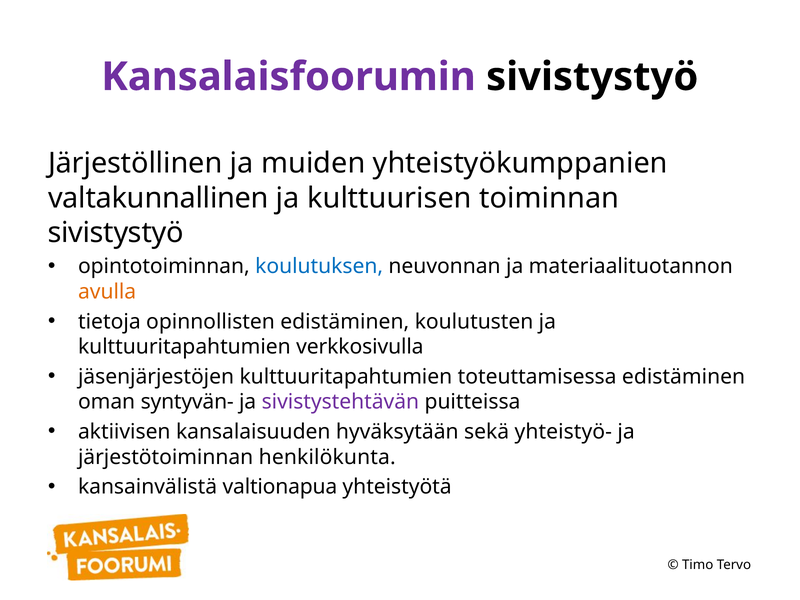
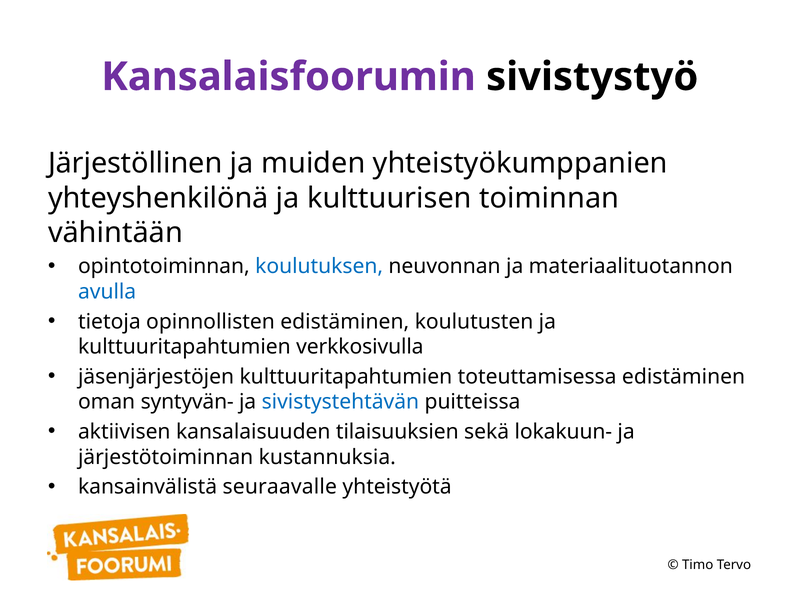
valtakunnallinen: valtakunnallinen -> yhteyshenkilönä (158, 198)
sivistystyö: sivistystyö -> vähintään (115, 233)
avulla colour: orange -> blue (107, 292)
sivistystehtävän colour: purple -> blue (340, 402)
hyväksytään: hyväksytään -> tilaisuuksien (397, 432)
yhteistyö-: yhteistyö- -> lokakuun- (563, 432)
henkilökunta: henkilökunta -> kustannuksia (327, 457)
valtionapua: valtionapua -> seuraavalle (280, 487)
